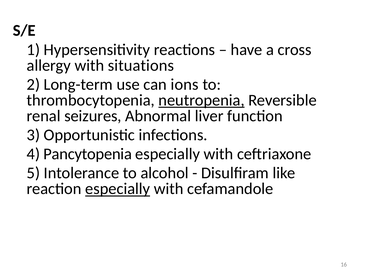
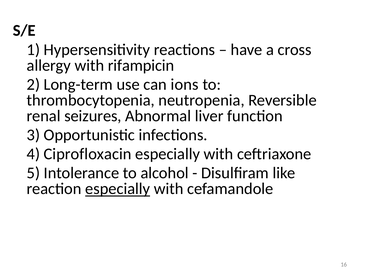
situations: situations -> rifampicin (141, 65)
neutropenia underline: present -> none (202, 100)
Pancytopenia: Pancytopenia -> Ciprofloxacin (88, 154)
